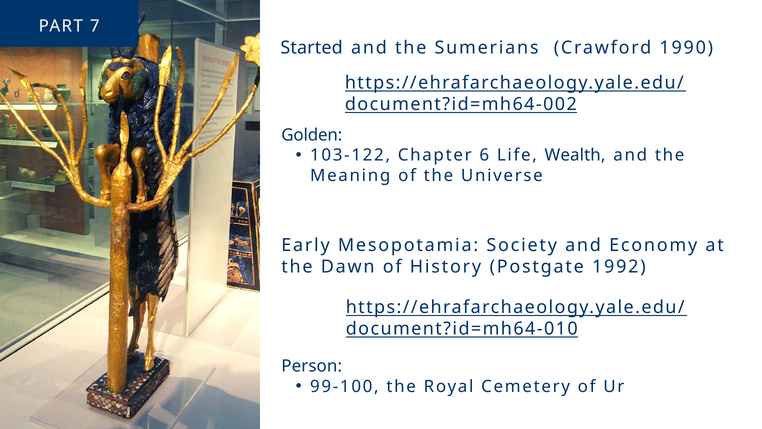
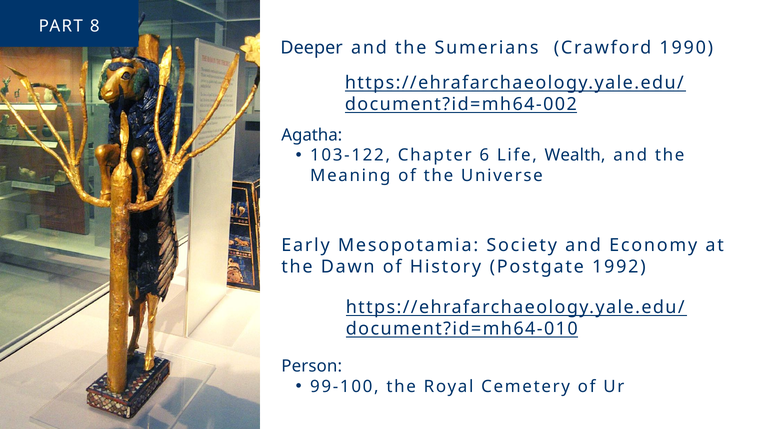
7: 7 -> 8 (95, 26)
Started: Started -> Deeper (312, 48)
Golden: Golden -> Agatha (312, 135)
